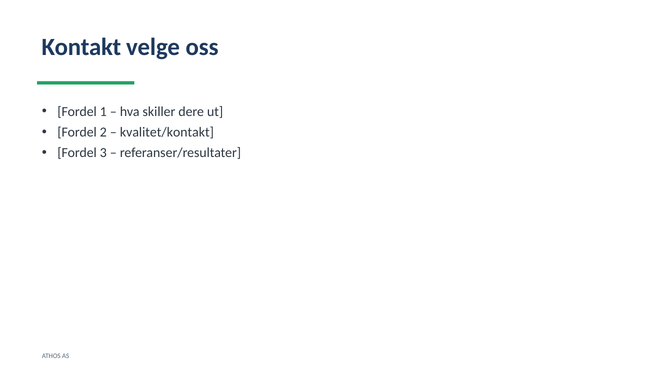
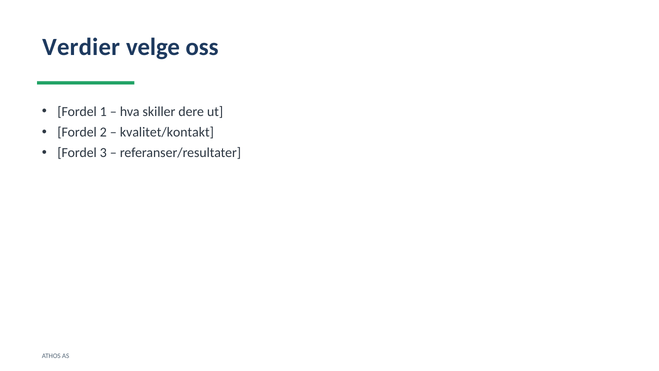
Kontakt: Kontakt -> Verdier (81, 47)
